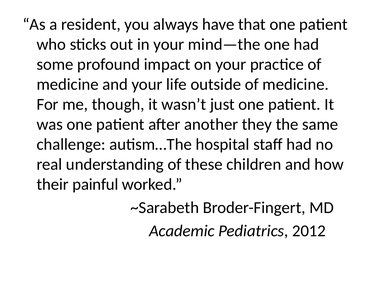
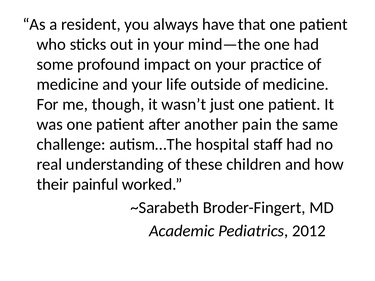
they: they -> pain (257, 124)
